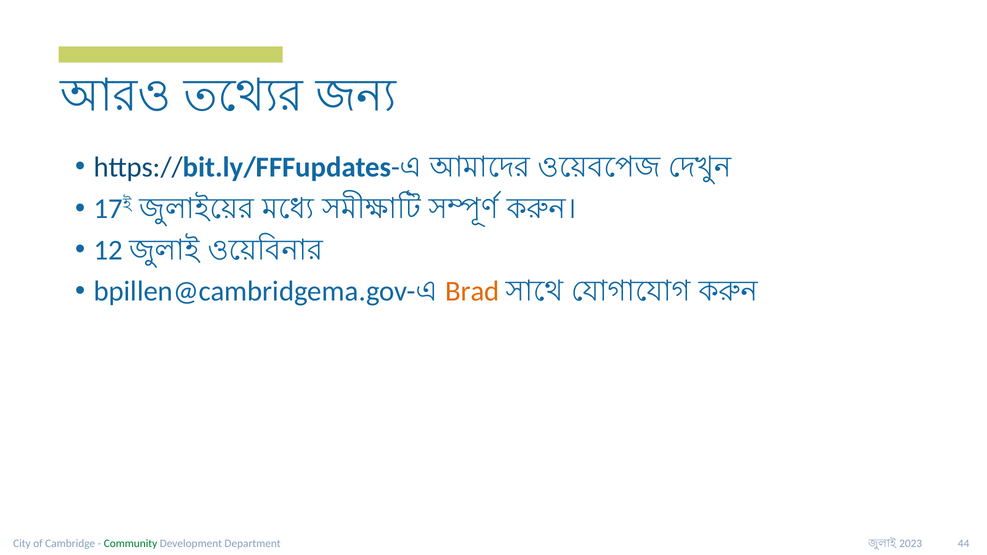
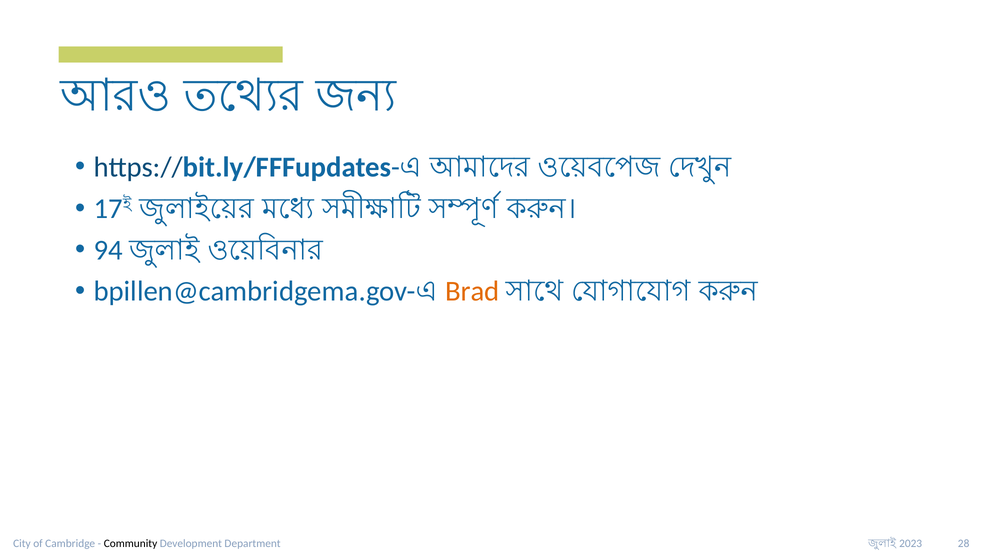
12: 12 -> 94 (108, 250)
Community colour: green -> black (131, 544)
44: 44 -> 28 (964, 544)
